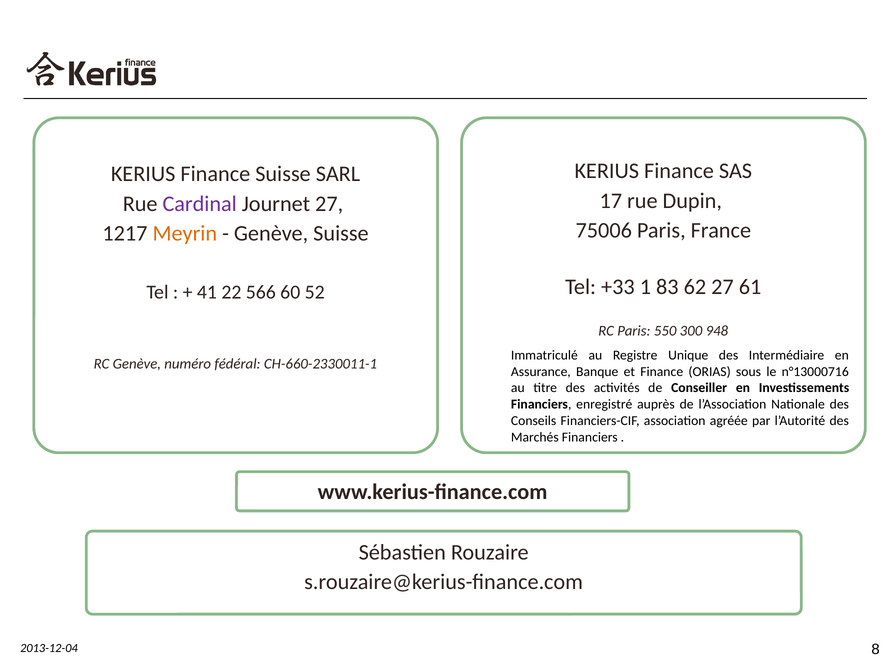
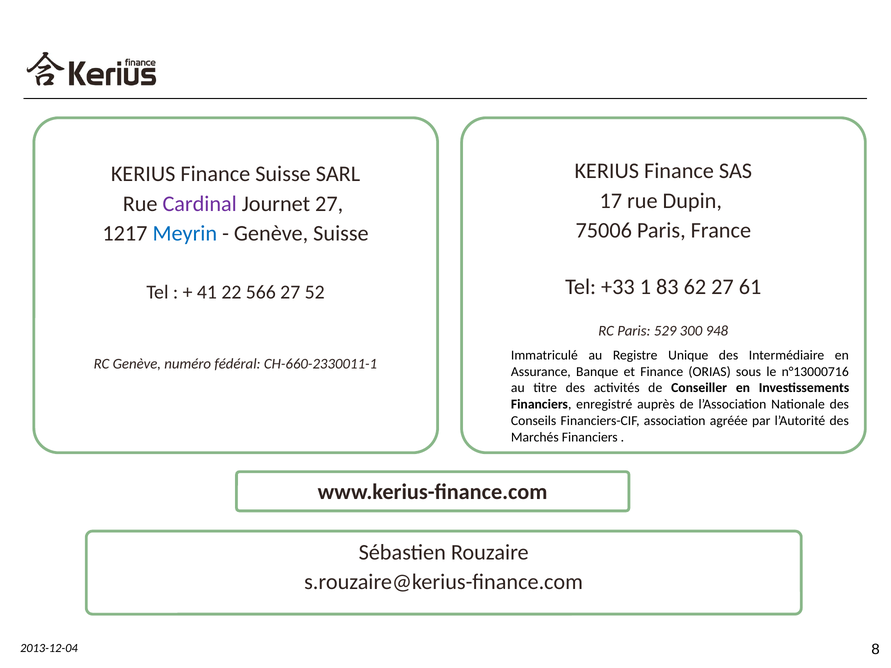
Meyrin colour: orange -> blue (185, 234)
566 60: 60 -> 27 (290, 292)
550: 550 -> 529 (665, 331)
